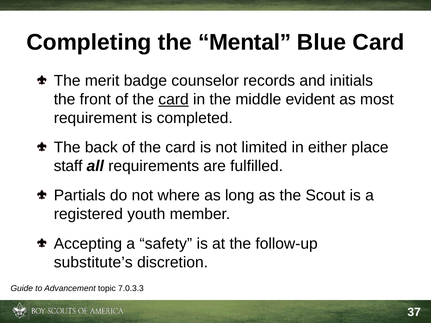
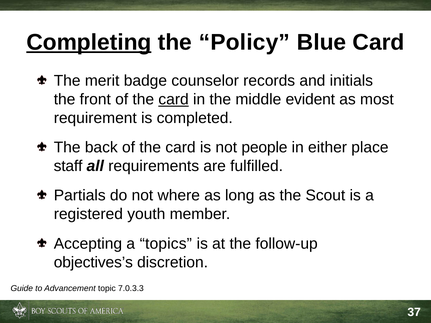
Completing underline: none -> present (89, 42)
Mental: Mental -> Policy (244, 42)
limited: limited -> people (264, 148)
safety: safety -> topics (166, 244)
substitute’s: substitute’s -> objectives’s (93, 262)
